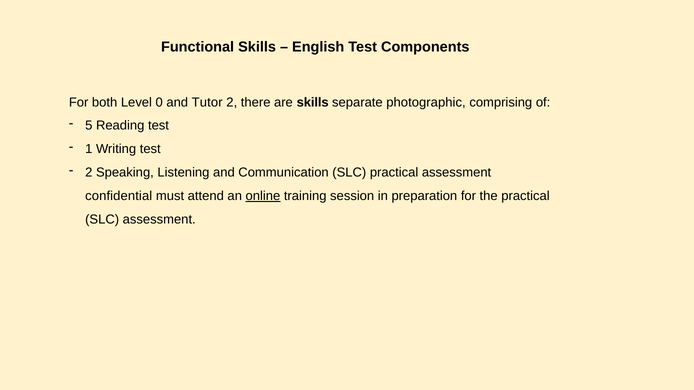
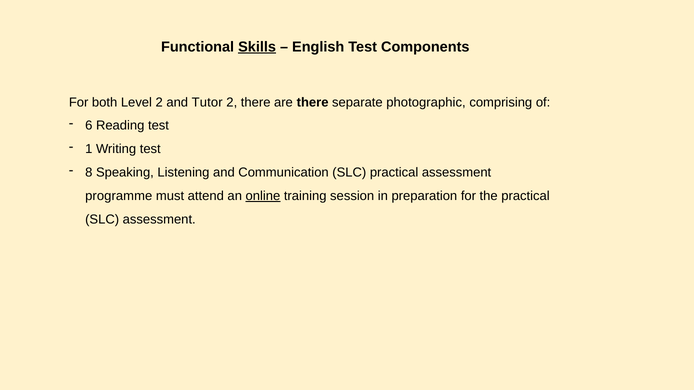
Skills underline: none -> present (257, 47)
Level 0: 0 -> 2 (159, 102)
are skills: skills -> there (313, 102)
5: 5 -> 6 (89, 126)
2: 2 -> 8 (89, 173)
confidential: confidential -> programme (119, 196)
